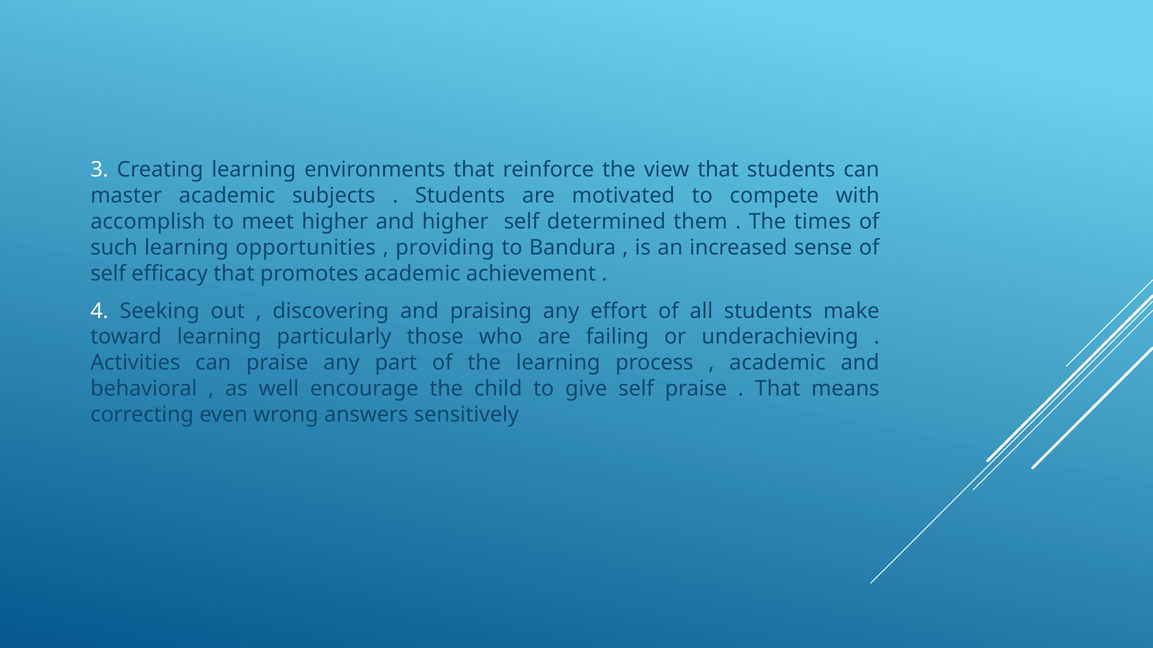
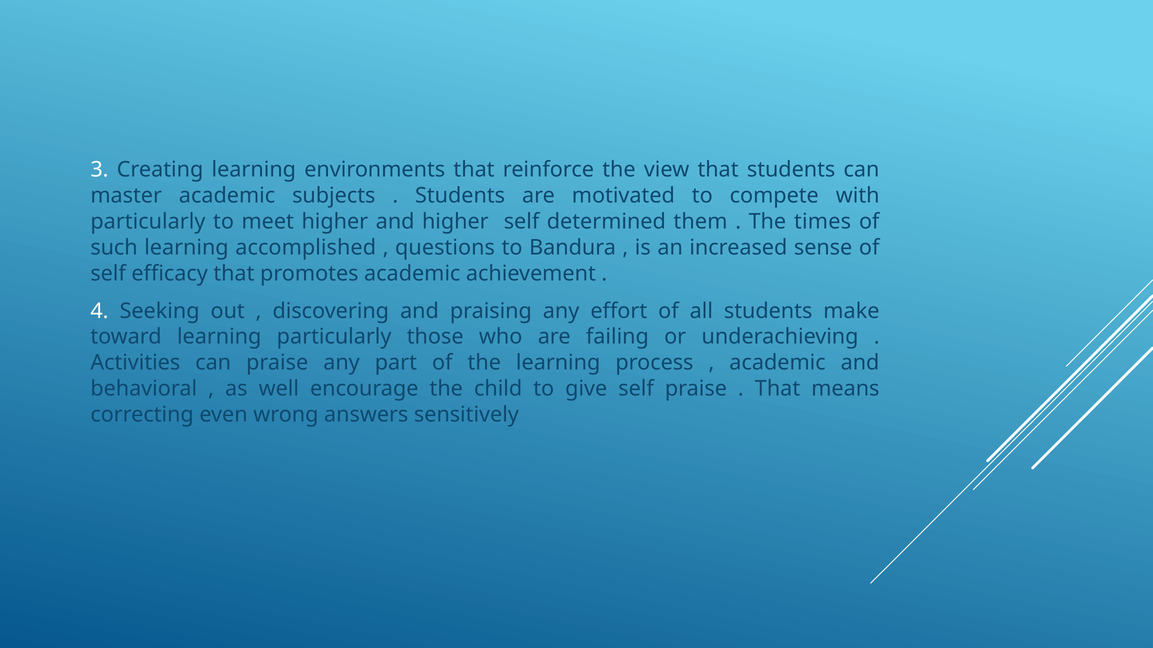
accomplish: accomplish -> particularly (148, 222)
opportunities: opportunities -> accomplished (306, 248)
providing: providing -> questions (445, 248)
